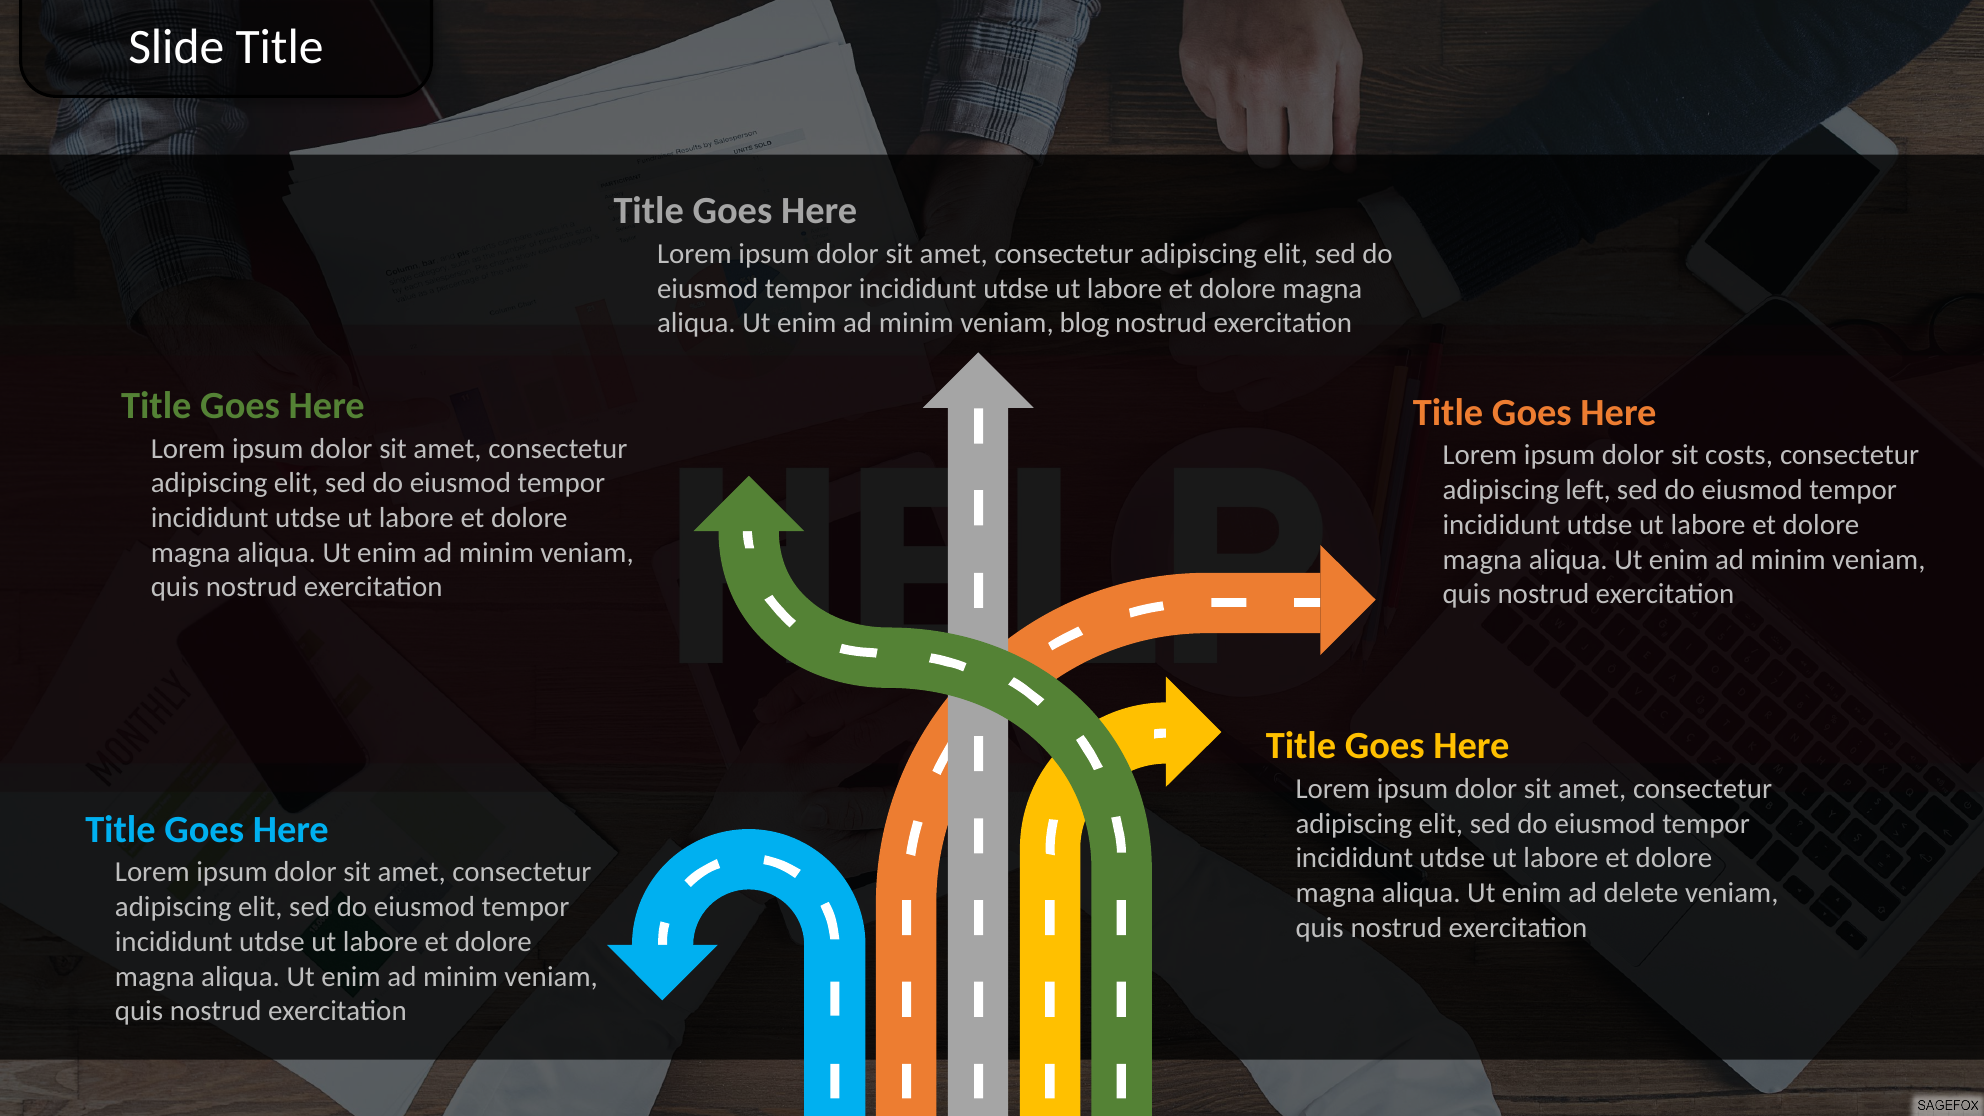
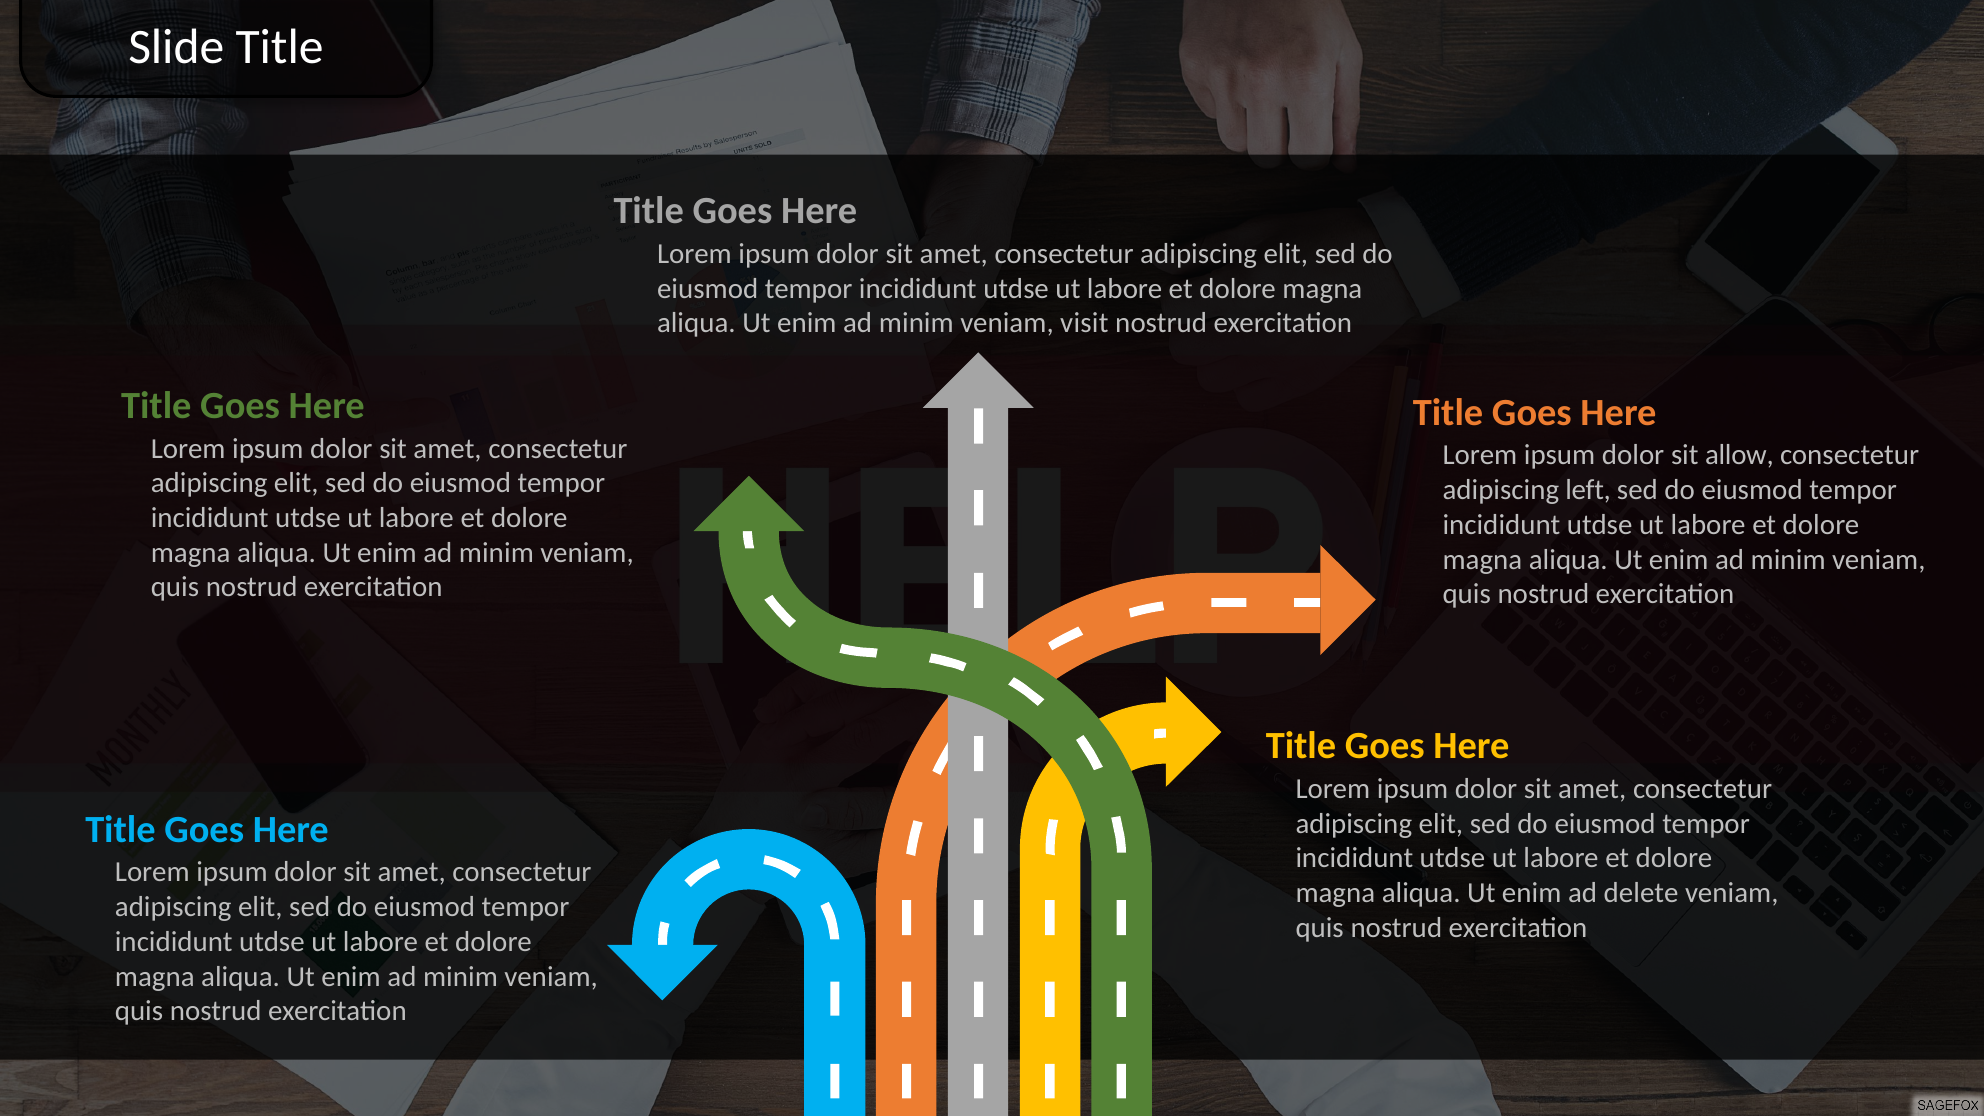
blog: blog -> visit (1084, 323)
costs: costs -> allow (1739, 455)
